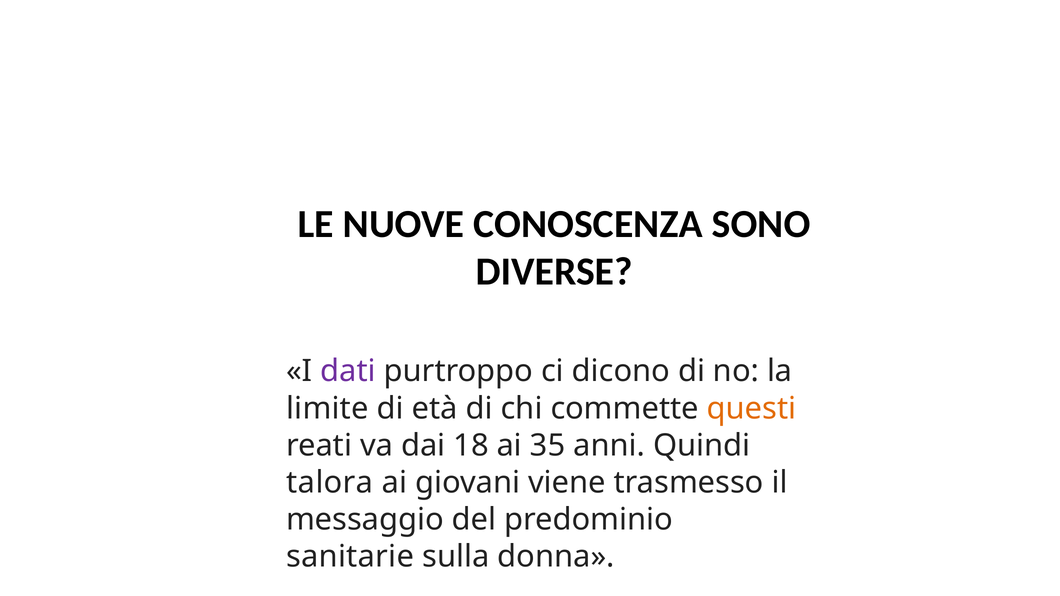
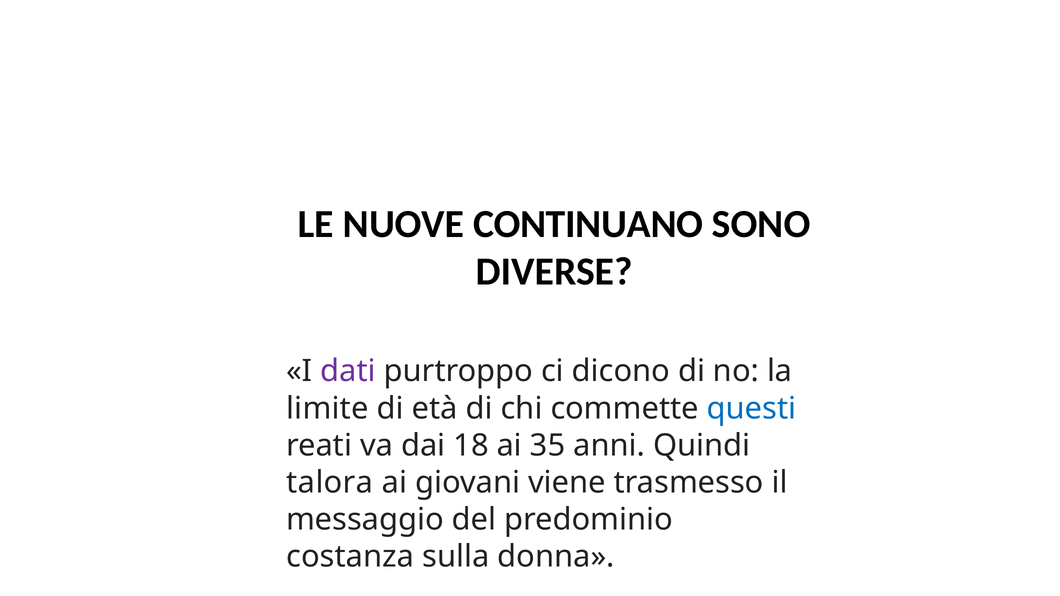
CONOSCENZA: CONOSCENZA -> CONTINUANO (588, 224)
questi colour: orange -> blue (752, 409)
sanitarie: sanitarie -> costanza (350, 557)
